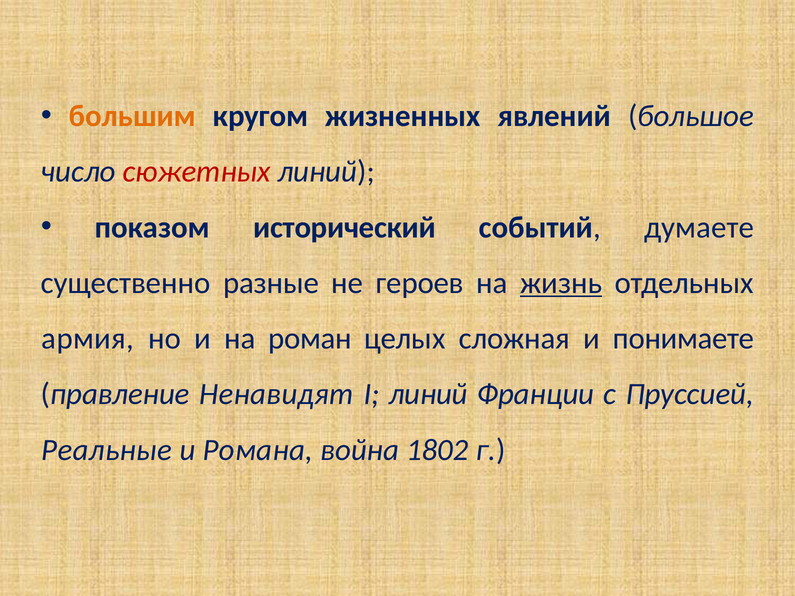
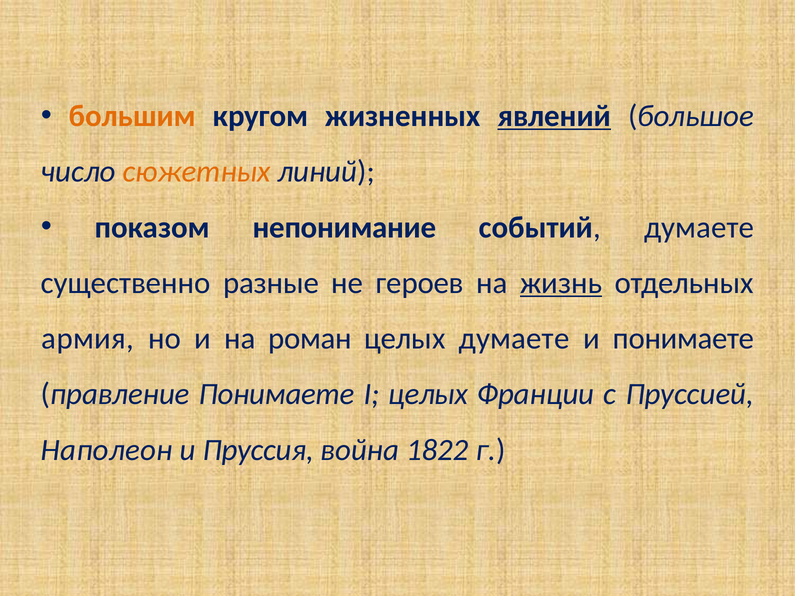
явлений underline: none -> present (554, 116)
сюжетных colour: red -> orange (197, 172)
исторический: исторический -> непонимание (345, 227)
целых сложная: сложная -> думаете (514, 339)
правление Ненавидят: Ненавидят -> Понимаете (277, 394)
I линий: линий -> целых (428, 394)
Реальные: Реальные -> Наполеон (107, 450)
Романа: Романа -> Пруссия (258, 450)
1802: 1802 -> 1822 (437, 450)
